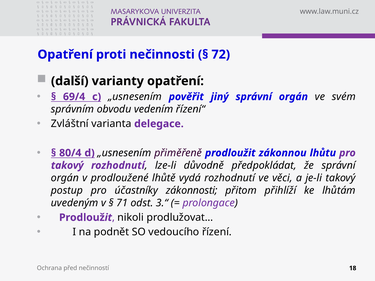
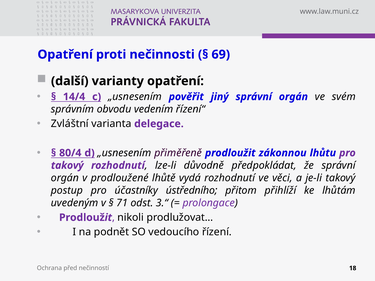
72: 72 -> 69 (221, 55)
69/4: 69/4 -> 14/4 (74, 97)
zákonnosti: zákonnosti -> ústředního (192, 191)
